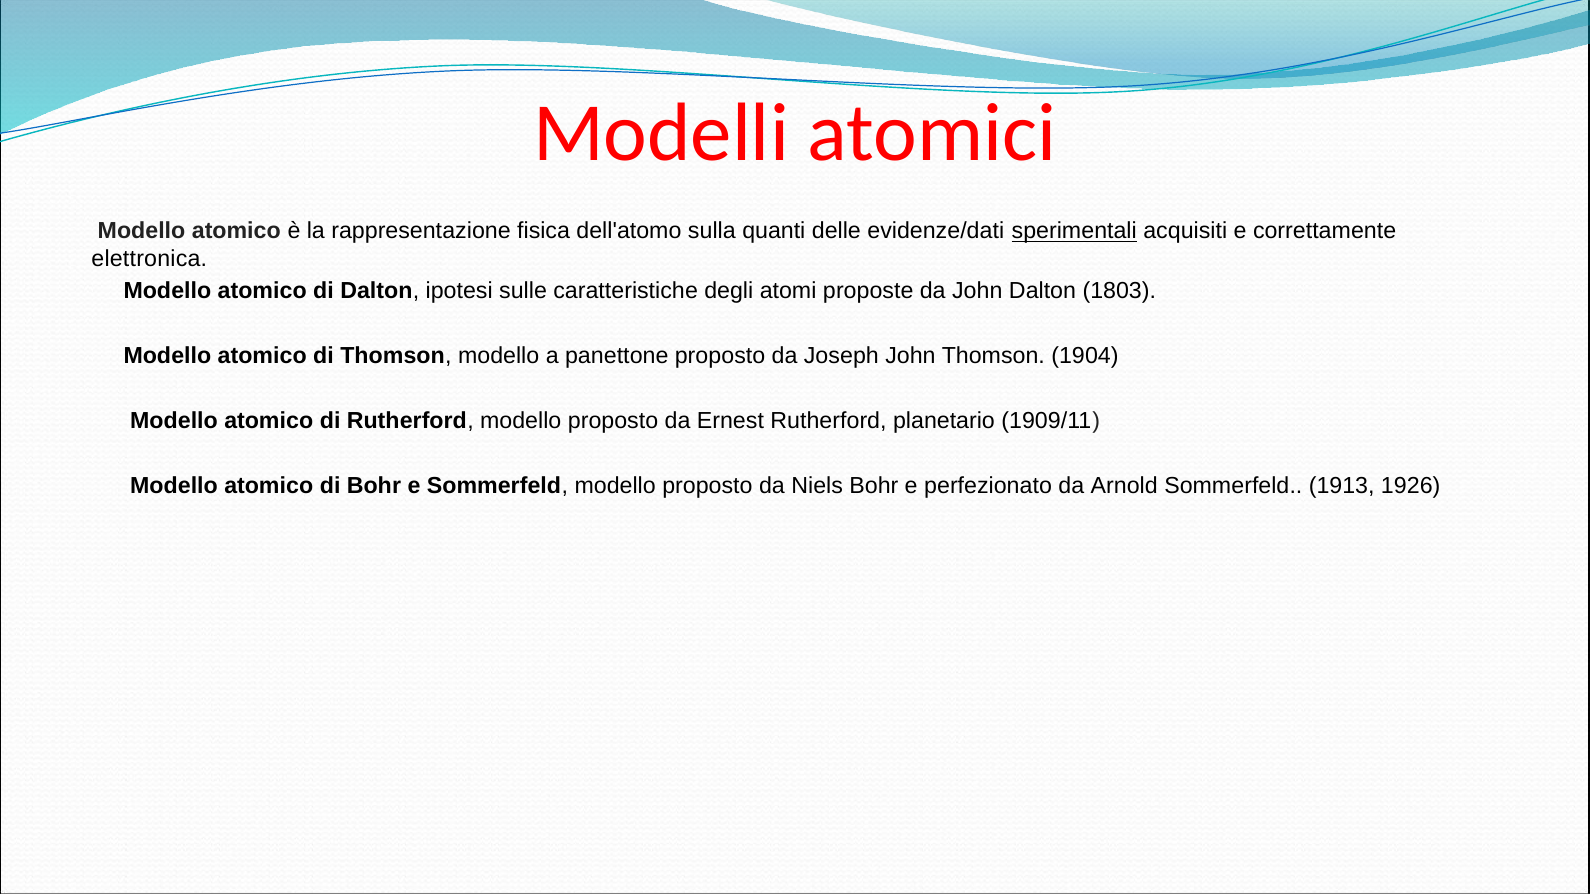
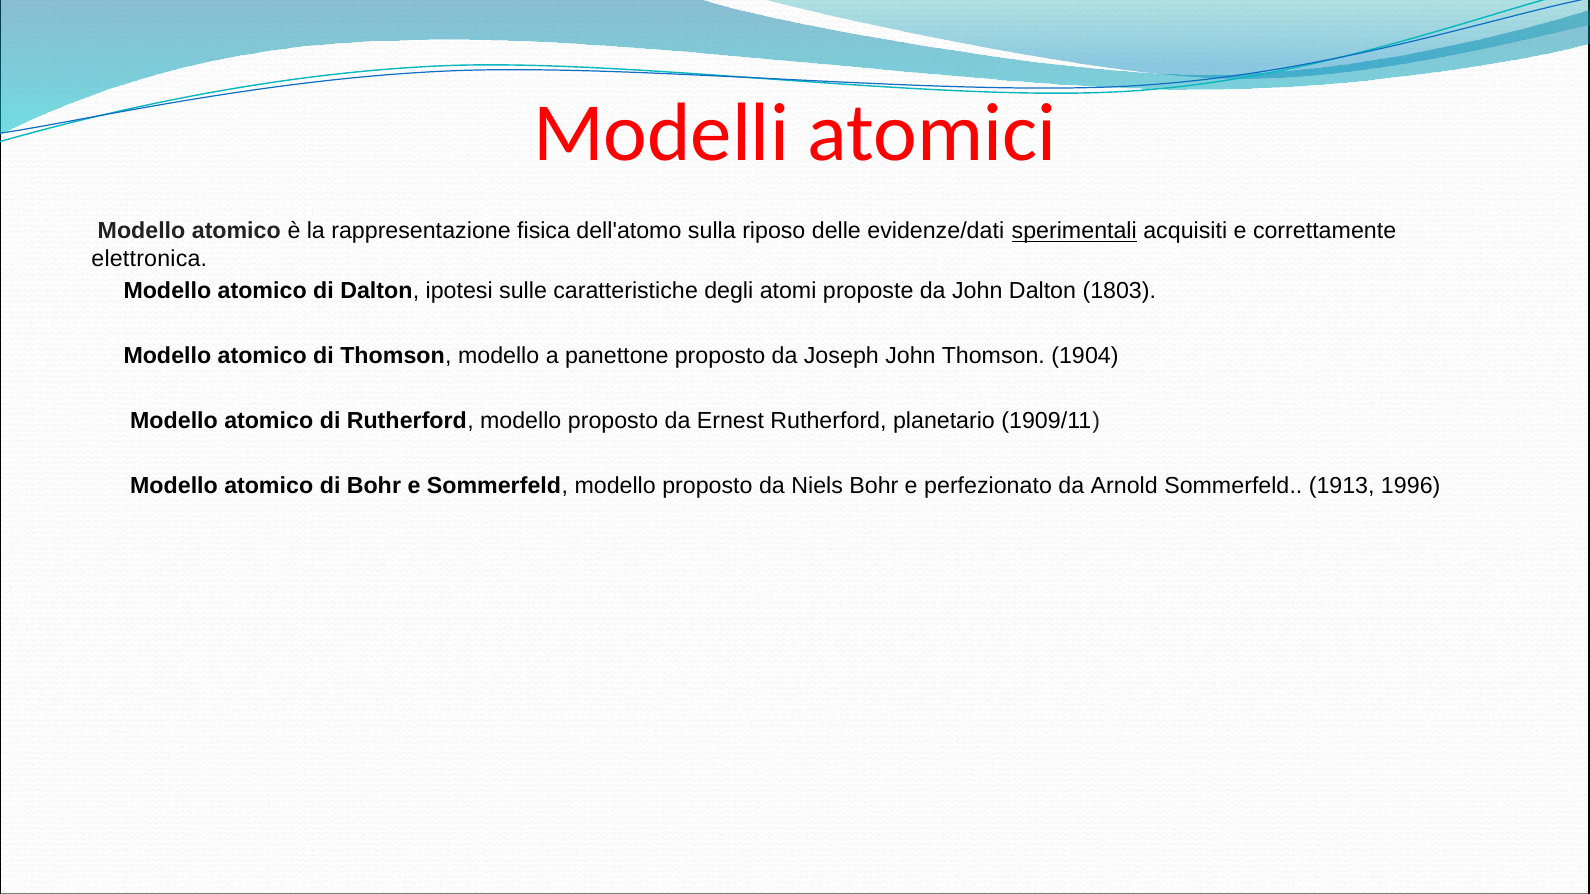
quanti: quanti -> riposo (774, 231)
1926: 1926 -> 1996 (1411, 486)
